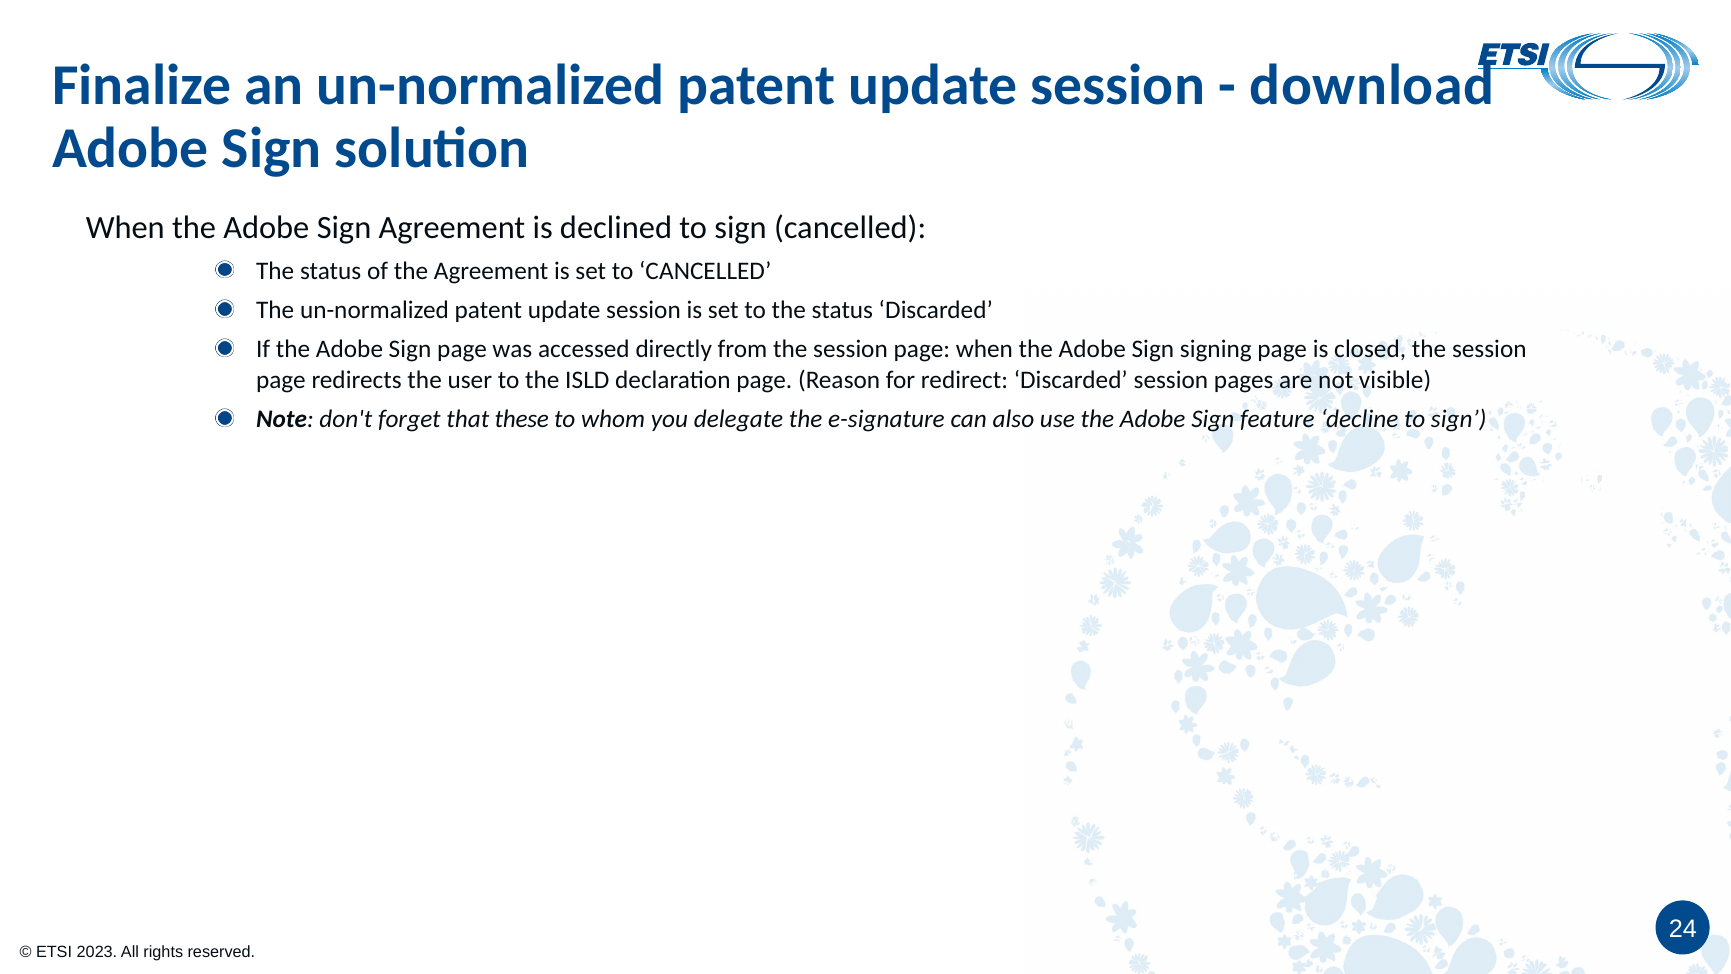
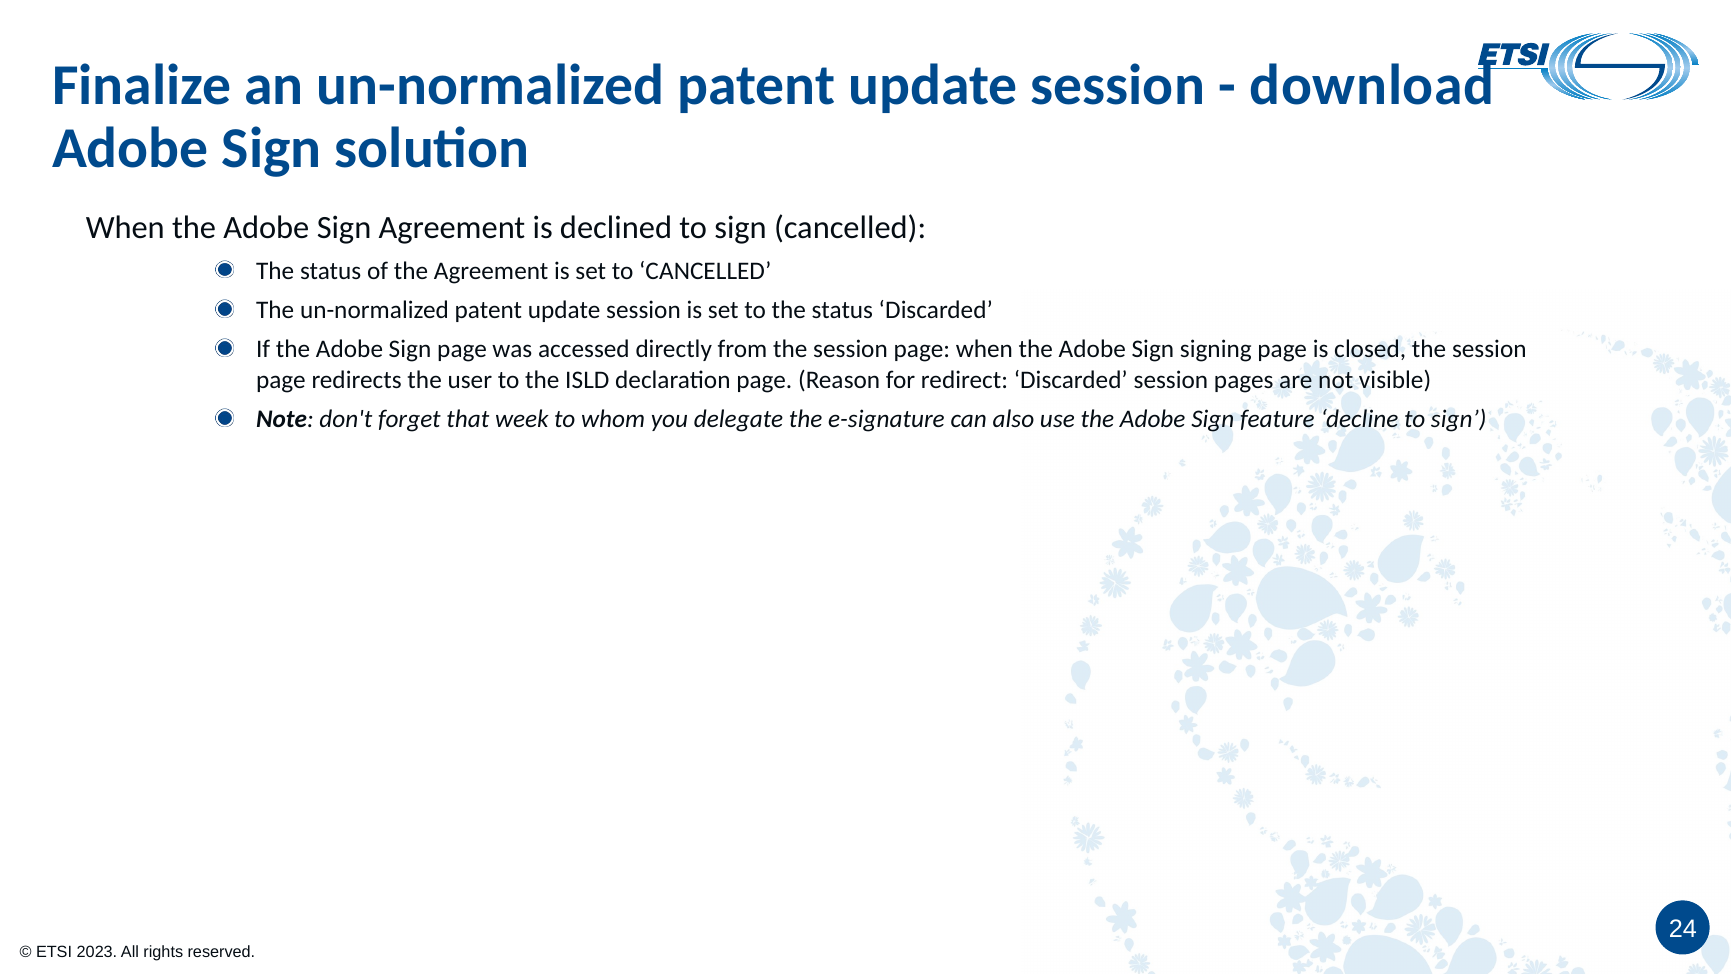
these: these -> week (522, 419)
